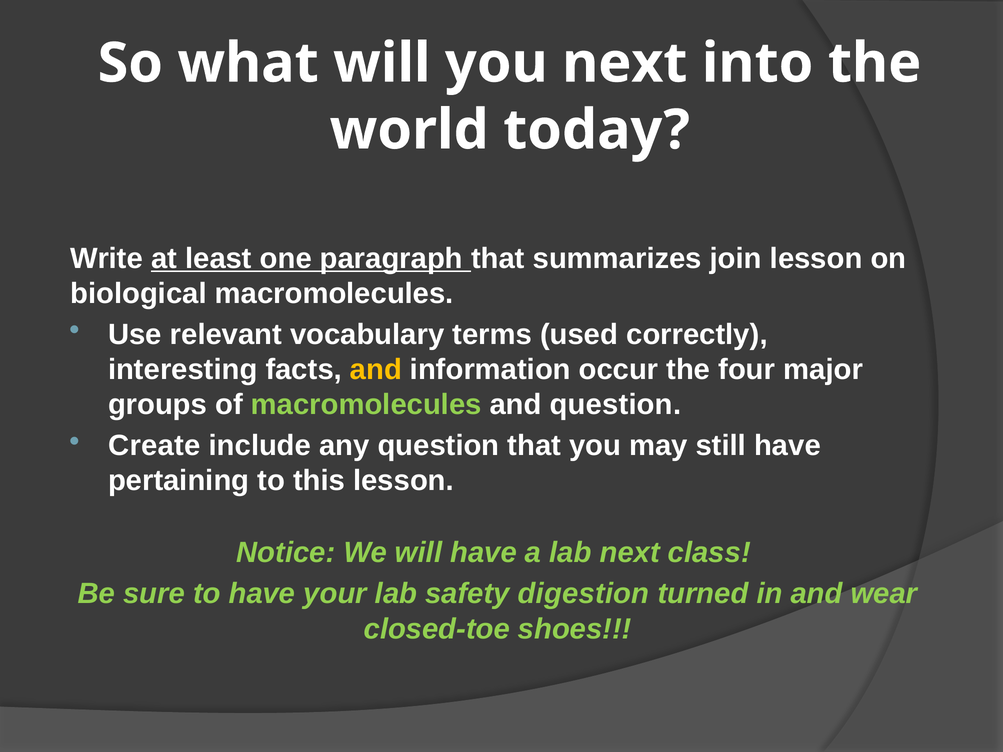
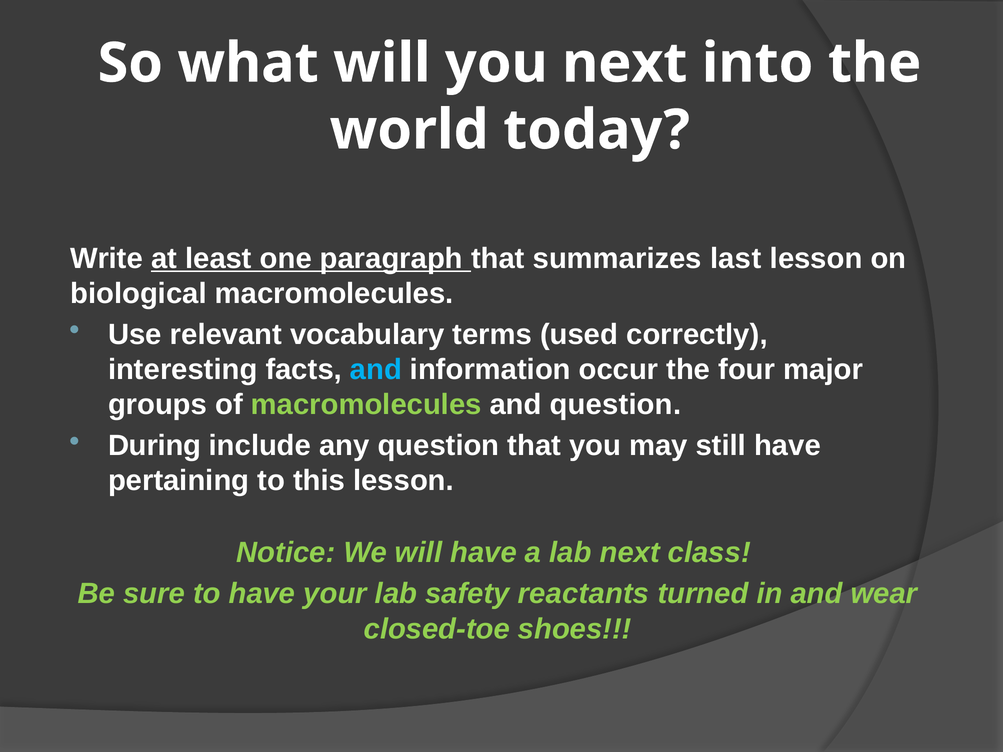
join: join -> last (736, 259)
and colour: yellow -> light blue (376, 370)
Create: Create -> During (155, 446)
digestion: digestion -> reactants (583, 594)
